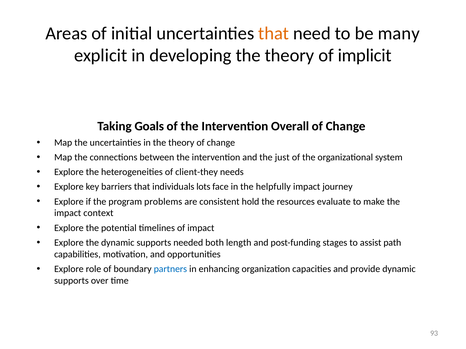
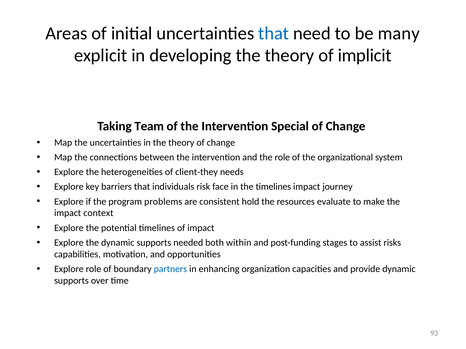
that colour: orange -> blue (274, 33)
Goals: Goals -> Team (149, 126)
Overall: Overall -> Special (290, 126)
the just: just -> role (282, 158)
lots: lots -> risk (203, 187)
the helpfully: helpfully -> timelines (273, 187)
length: length -> within (239, 243)
path: path -> risks (392, 243)
